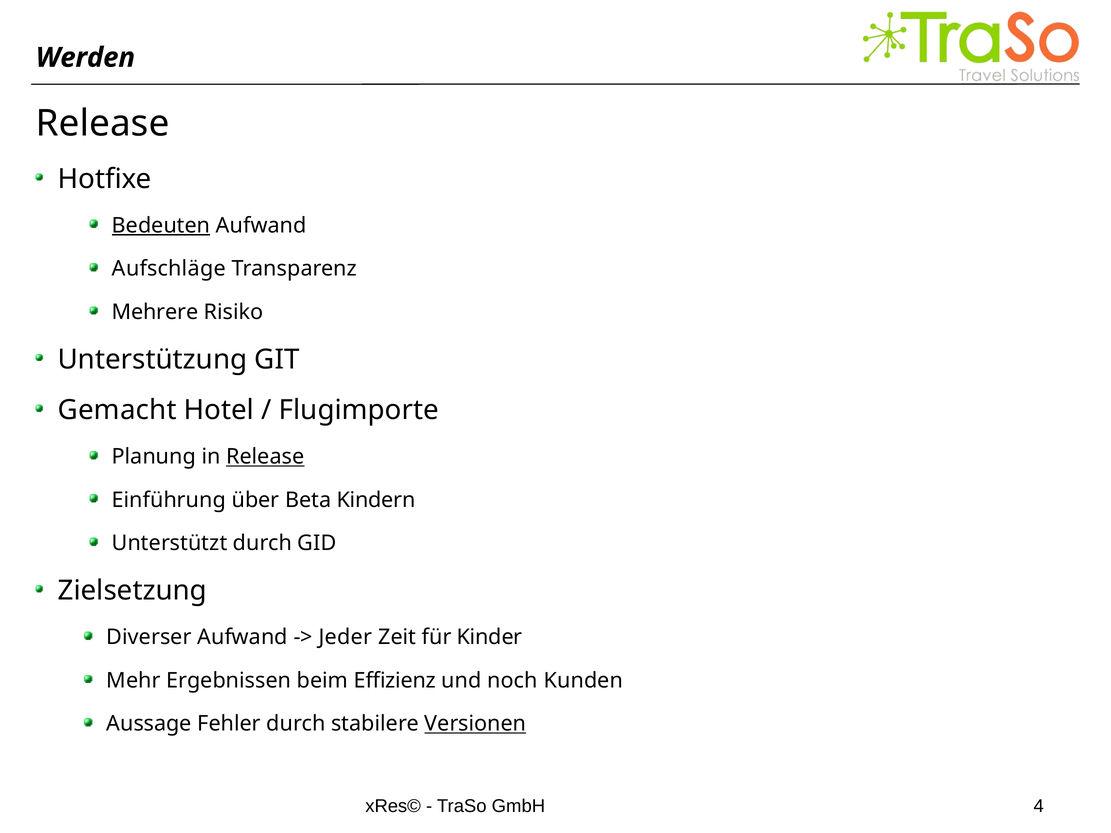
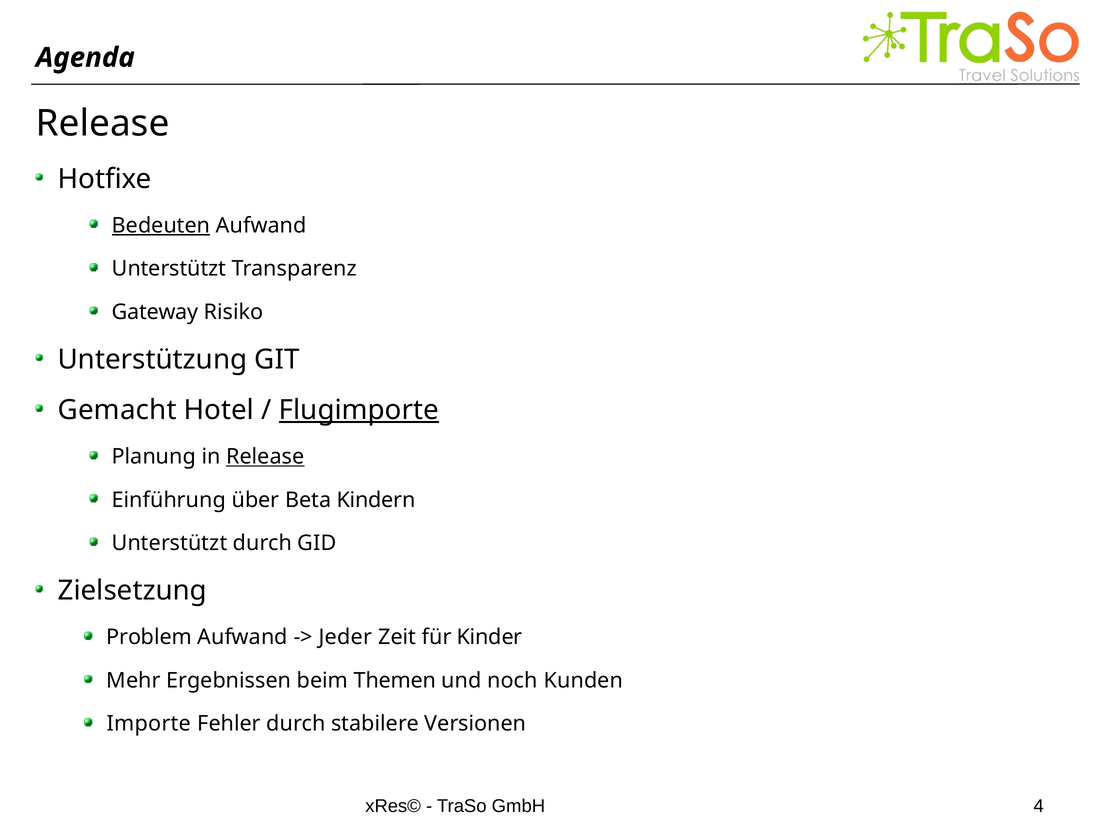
Werden: Werden -> Agenda (85, 58)
Aufschläge: Aufschläge -> Unterstützt (169, 269)
Mehrere: Mehrere -> Gateway (155, 312)
Flugimporte underline: none -> present (359, 410)
Diverser: Diverser -> Problem (149, 637)
Effizienz: Effizienz -> Themen (395, 681)
Aussage: Aussage -> Importe (149, 724)
Versionen underline: present -> none (475, 724)
